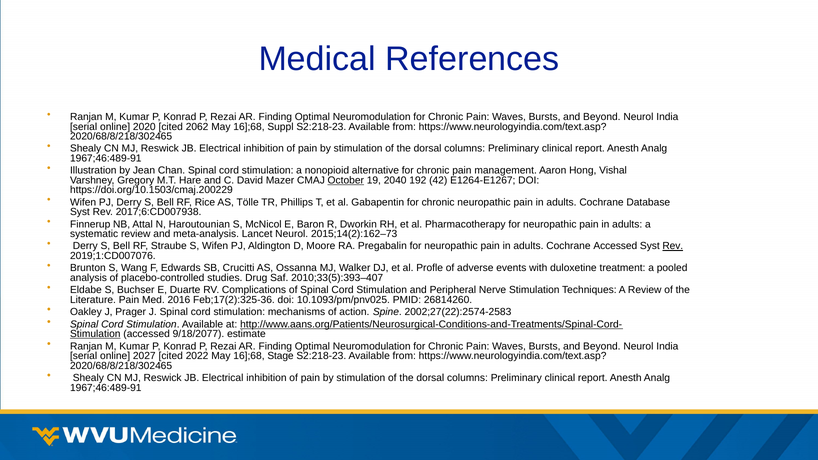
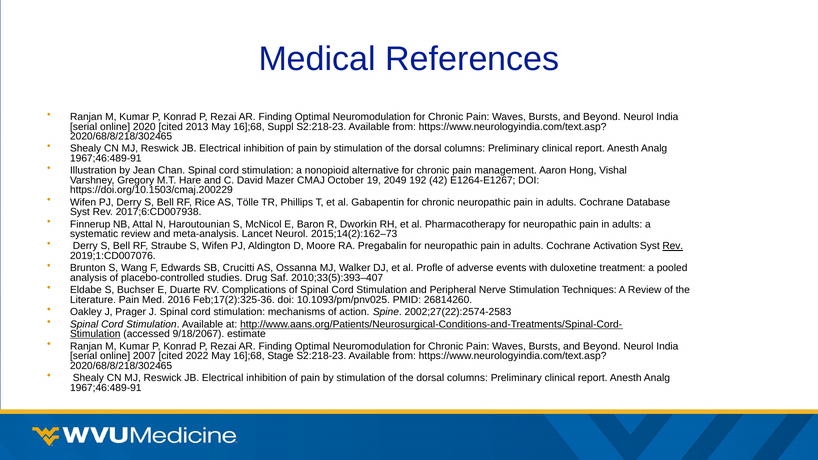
2062: 2062 -> 2013 (197, 127)
October underline: present -> none (346, 180)
2040: 2040 -> 2049 (395, 180)
Cochrane Accessed: Accessed -> Activation (615, 246)
9/18/2077: 9/18/2077 -> 9/18/2067 (198, 334)
2027: 2027 -> 2007 (144, 356)
